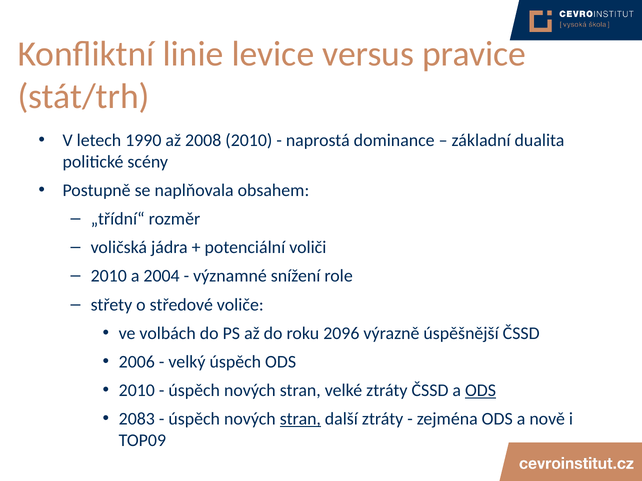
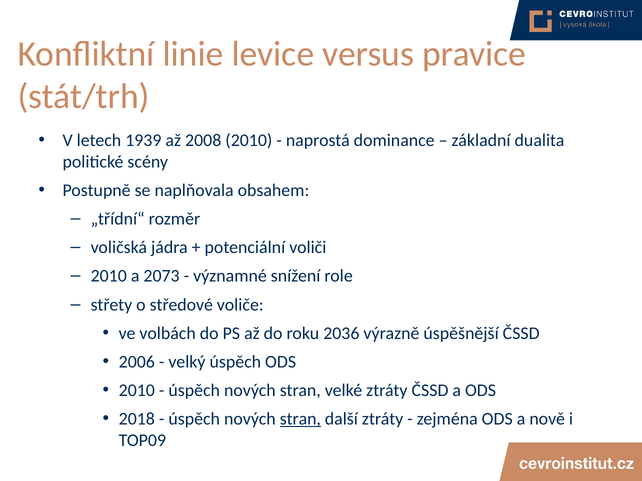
1990: 1990 -> 1939 (143, 141)
2004: 2004 -> 2073 (162, 276)
2096: 2096 -> 2036 (341, 334)
ODS underline: present -> none (481, 391)
2083: 2083 -> 2018 (137, 419)
